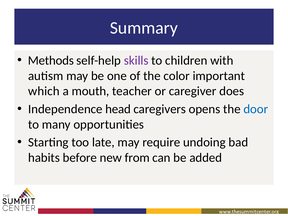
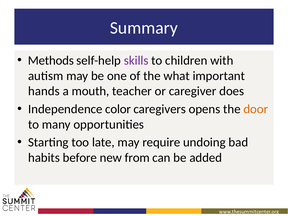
color: color -> what (177, 76)
which: which -> hands (44, 91)
head: head -> color (118, 109)
door colour: blue -> orange (256, 109)
